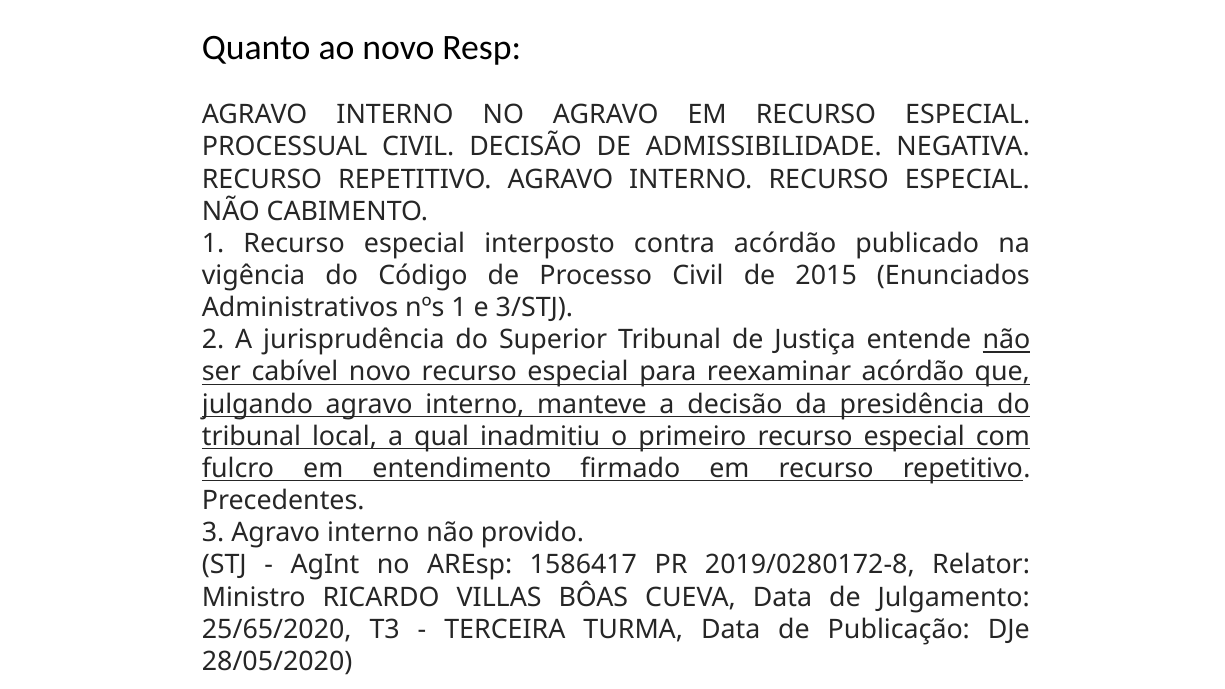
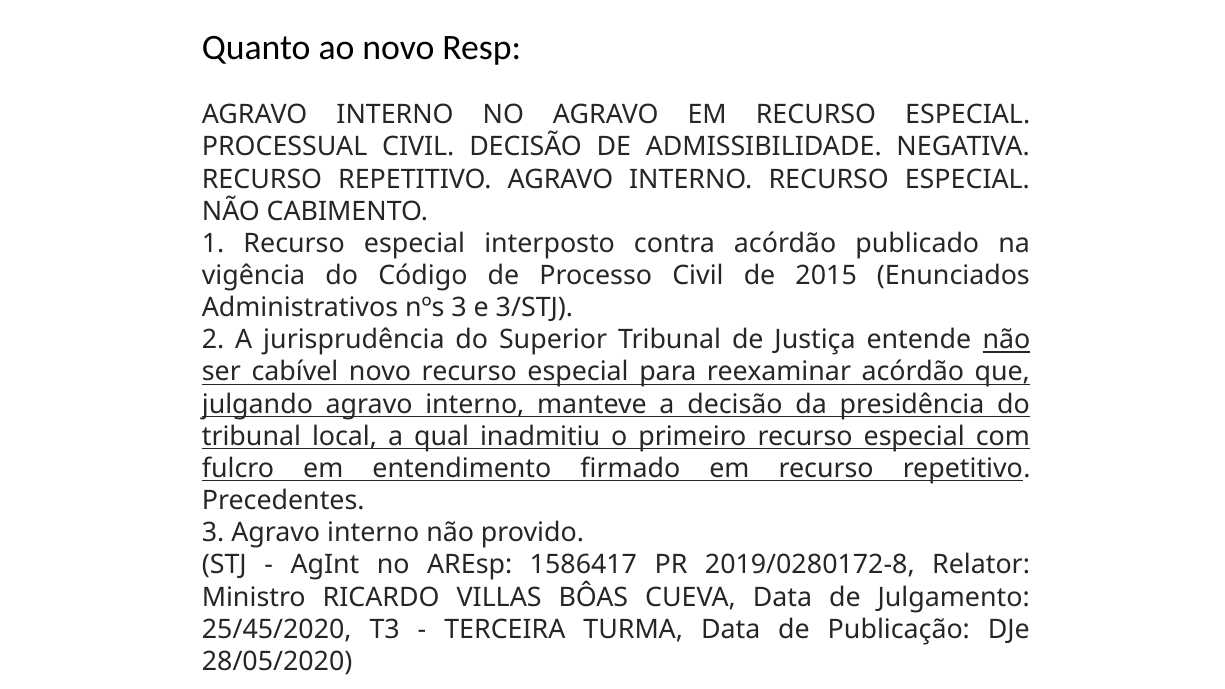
nºs 1: 1 -> 3 (459, 308)
25/65/2020: 25/65/2020 -> 25/45/2020 (277, 629)
